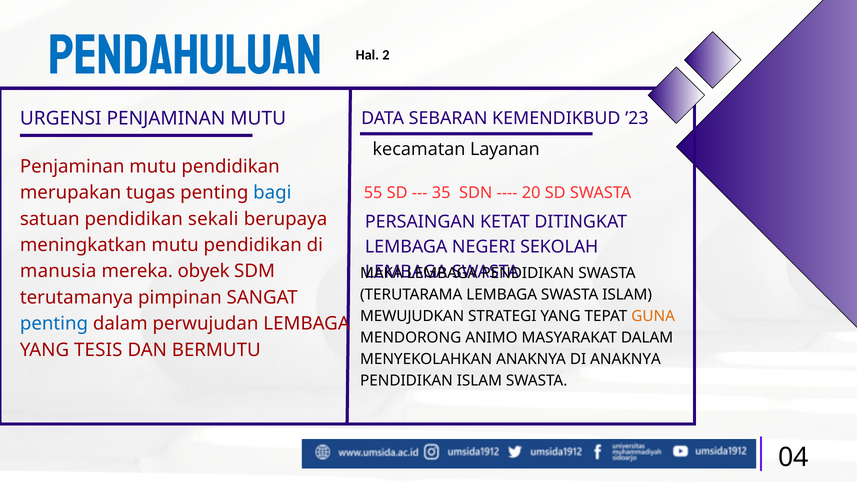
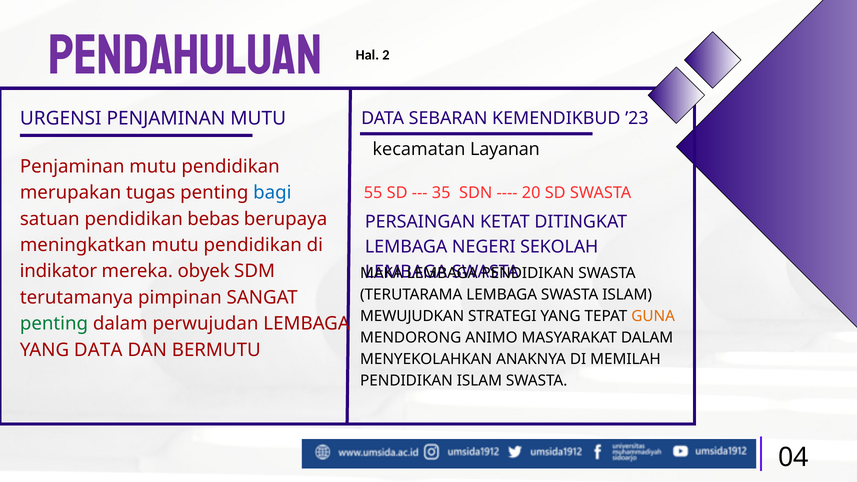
PENDAHULUAN colour: blue -> purple (185, 55)
sekali: sekali -> bebas (213, 219)
manusia: manusia -> indikator (58, 271)
penting colour: blue -> green (54, 324)
YANG TESIS: TESIS -> DATA (98, 350)
DI ANAKNYA: ANAKNYA -> MEMILAH (625, 359)
